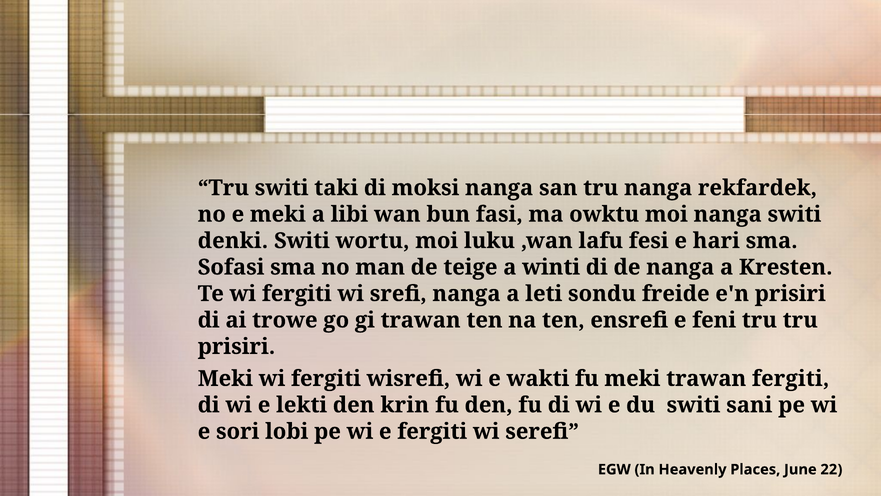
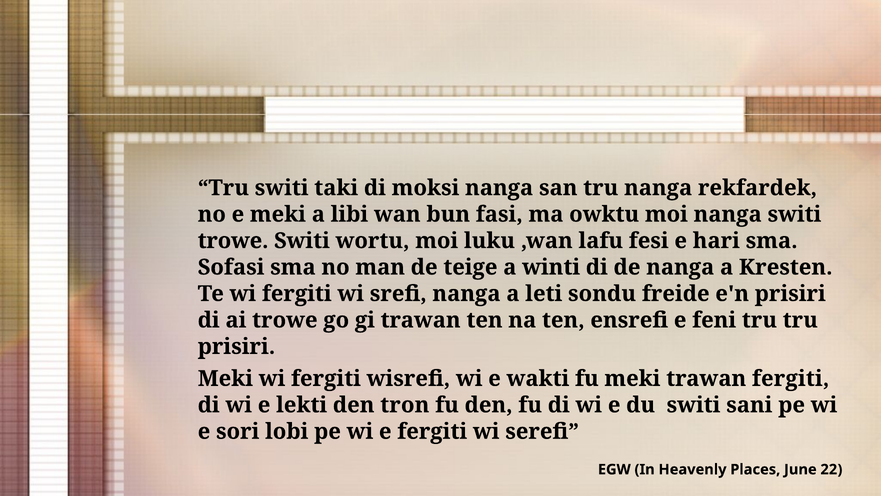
denki: denki -> trowe (233, 241)
krin: krin -> tron (405, 405)
